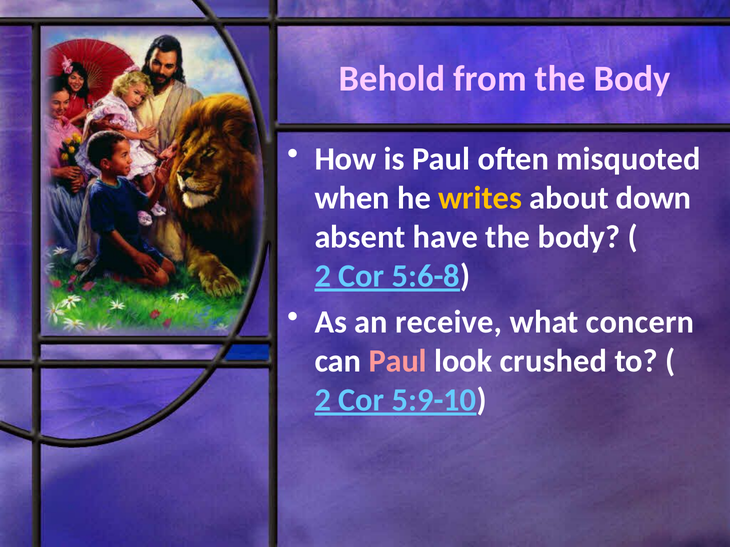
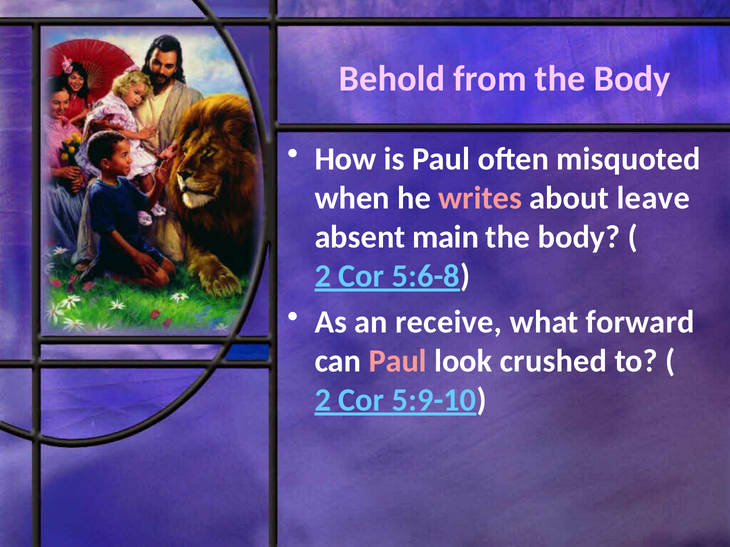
writes colour: yellow -> pink (480, 198)
down: down -> leave (653, 198)
have: have -> main (446, 237)
concern: concern -> forward (640, 322)
